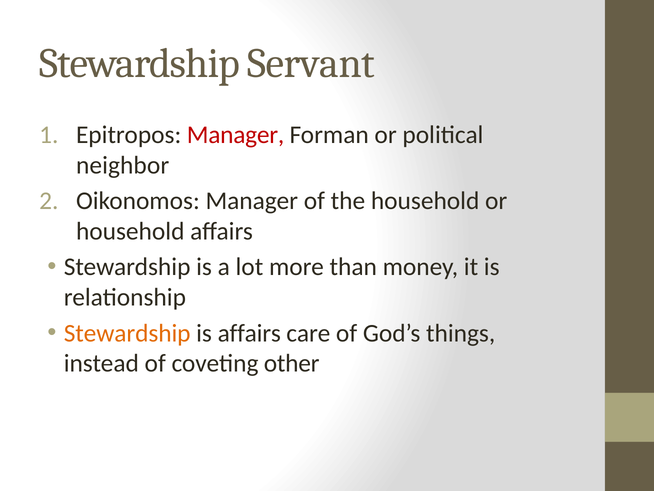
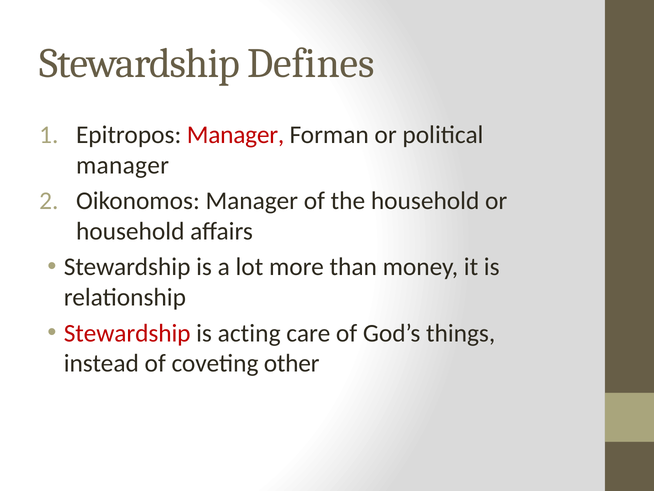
Servant: Servant -> Defines (311, 63)
neighbor: neighbor -> manager (123, 165)
Stewardship colour: orange -> red (127, 333)
is affairs: affairs -> acting (249, 333)
